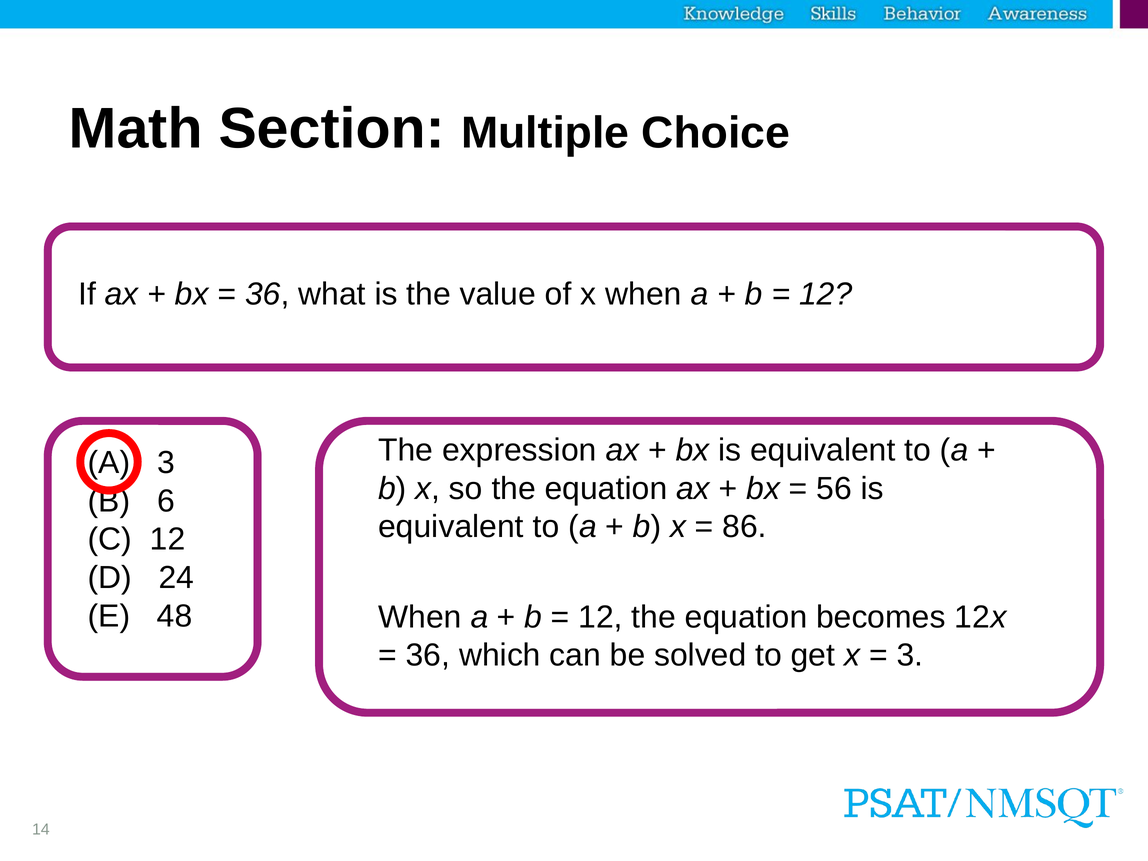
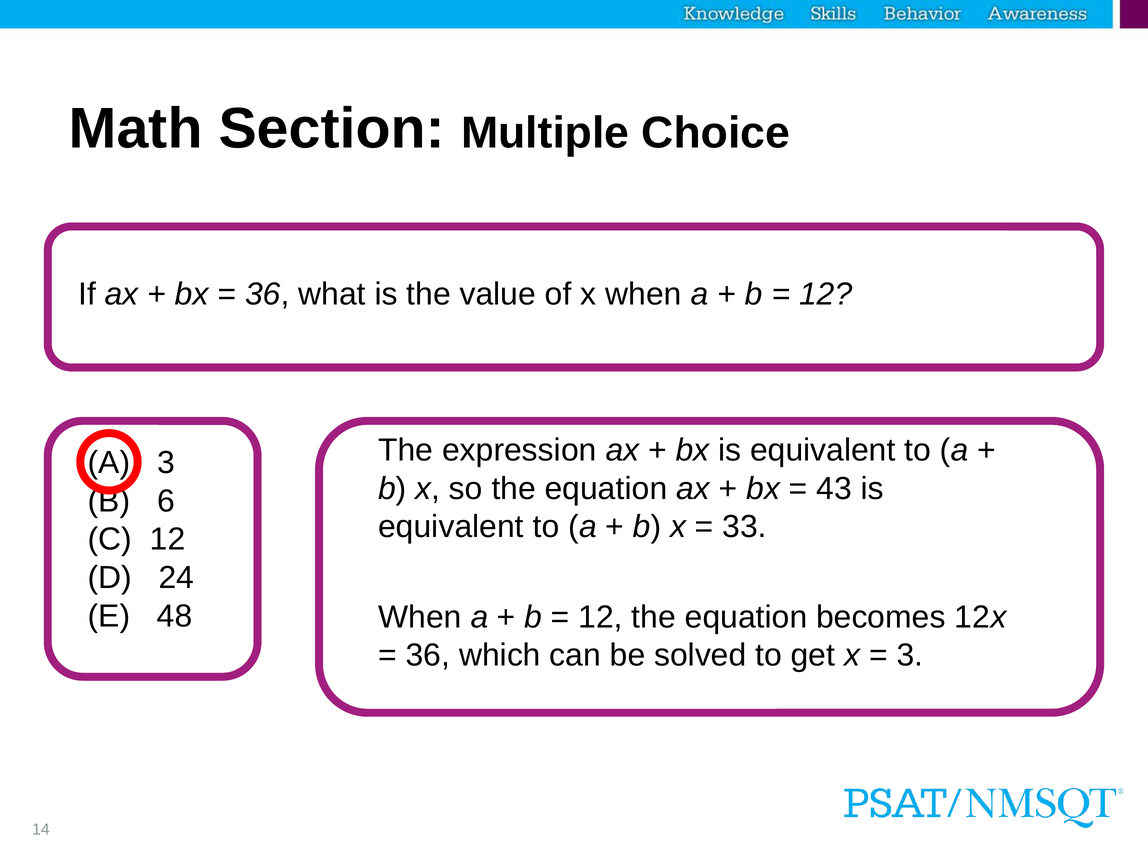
56: 56 -> 43 (834, 489)
86: 86 -> 33 (744, 527)
